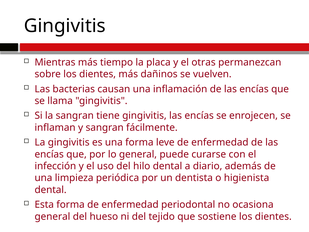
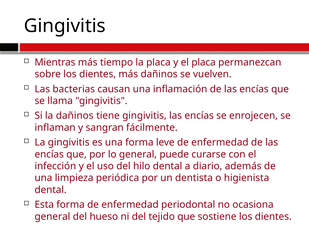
el otras: otras -> placa (204, 62)
la sangran: sangran -> dañinos (75, 116)
